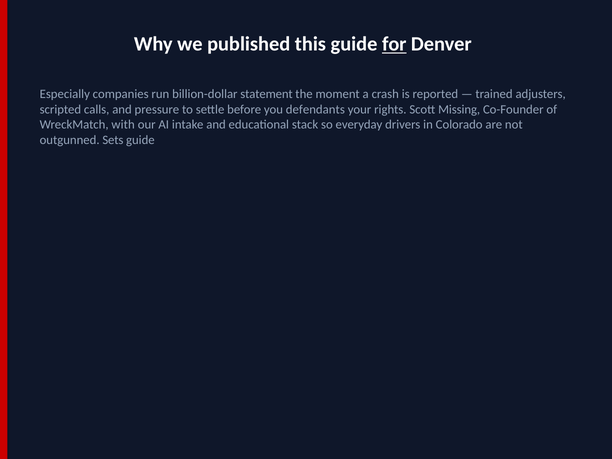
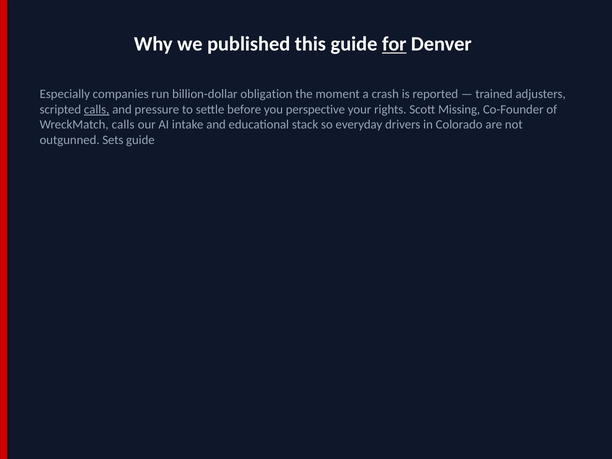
statement: statement -> obligation (266, 94)
calls underline: none -> present (97, 109)
defendants: defendants -> perspective (315, 109)
WreckMatch with: with -> calls (123, 125)
